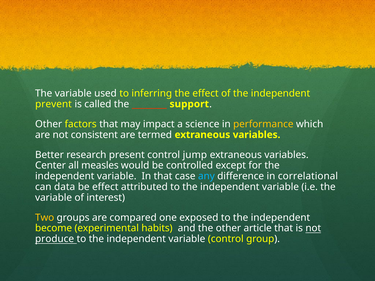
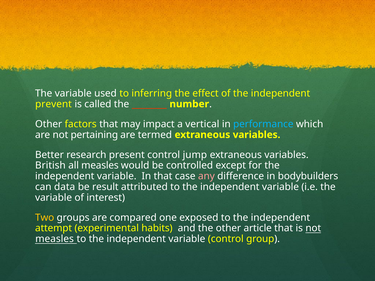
support: support -> number (189, 104)
science: science -> vertical (202, 124)
performance colour: yellow -> light blue (263, 124)
consistent: consistent -> pertaining (94, 135)
Center: Center -> British (50, 166)
any colour: light blue -> pink (206, 176)
correlational: correlational -> bodybuilders (308, 176)
be effect: effect -> result (105, 187)
become: become -> attempt (54, 228)
produce: produce -> measles (55, 239)
